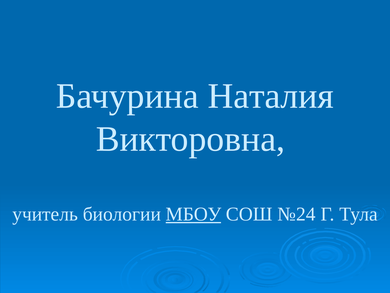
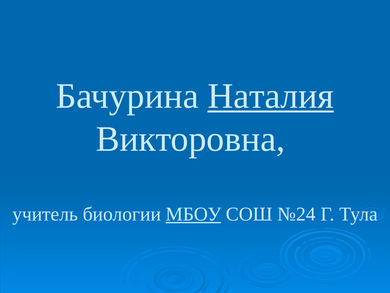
Наталия underline: none -> present (271, 96)
